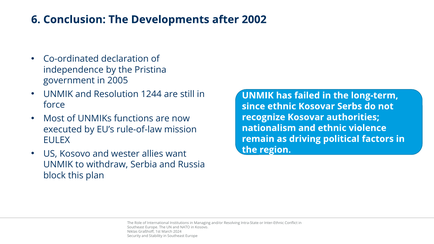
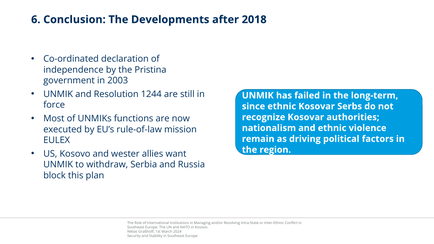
2002: 2002 -> 2018 (254, 20)
2005: 2005 -> 2003 (118, 81)
